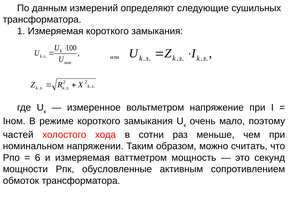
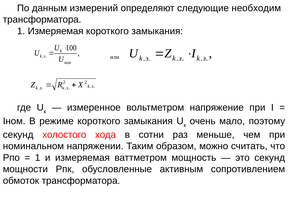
сушильных: сушильных -> необходим (256, 8)
частей: частей -> секунд (18, 135)
6: 6 -> 1 (38, 158)
